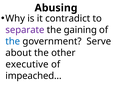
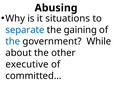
contradict: contradict -> situations (68, 18)
separate colour: purple -> blue (25, 30)
Serve: Serve -> While (99, 41)
impeached…: impeached… -> committed… (33, 75)
